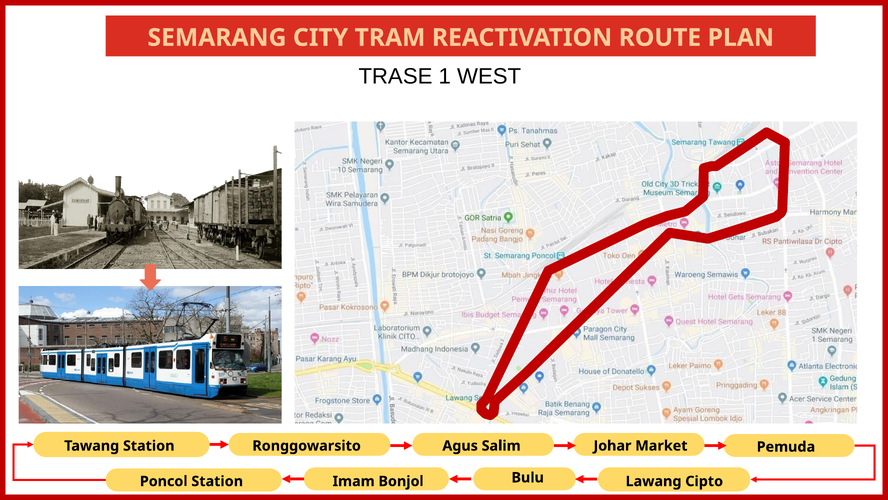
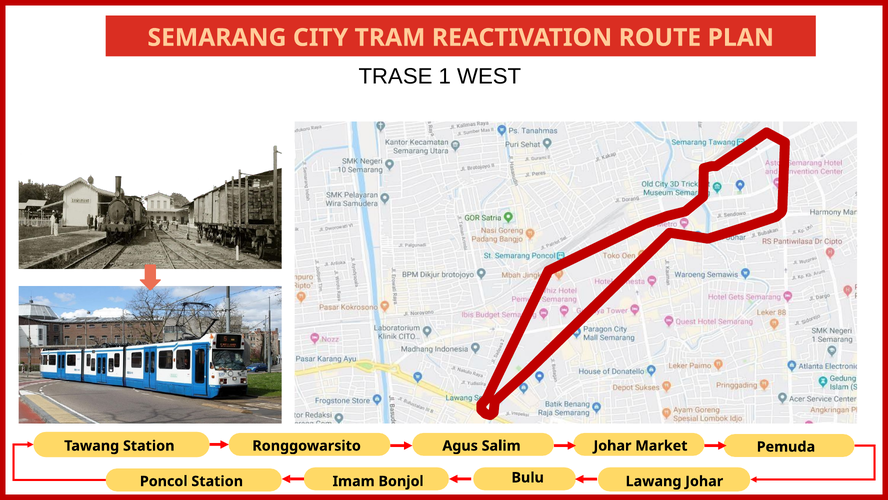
Lawang Cipto: Cipto -> Johar (704, 481)
